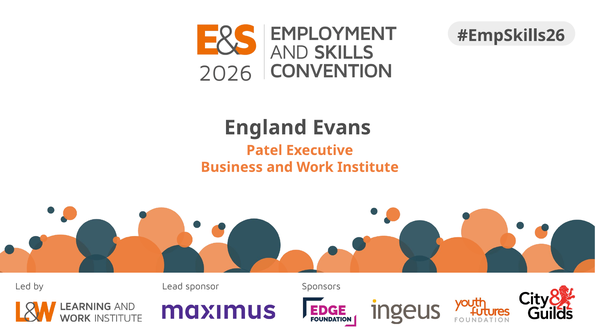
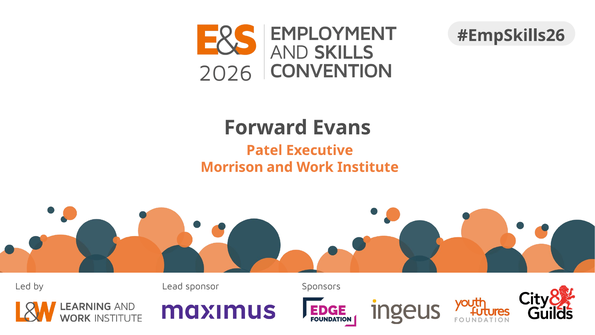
England: England -> Forward (266, 128)
Business: Business -> Morrison (232, 167)
